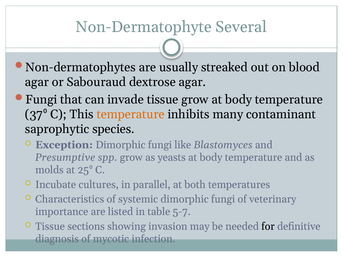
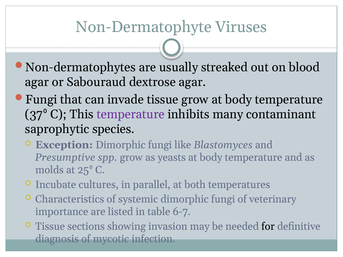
Several: Several -> Viruses (241, 27)
temperature colour: orange -> purple (131, 114)
5-7: 5-7 -> 6-7 (182, 212)
